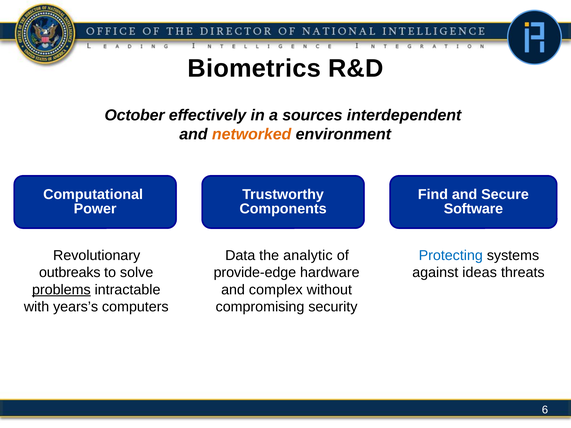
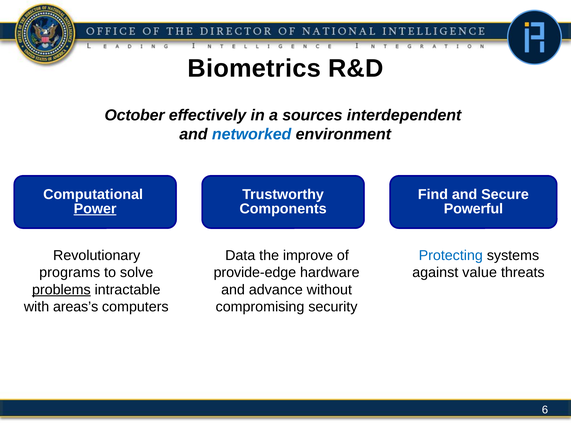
networked colour: orange -> blue (252, 134)
Power underline: none -> present (95, 209)
Software: Software -> Powerful (473, 209)
analytic: analytic -> improve (308, 256)
outbreaks: outbreaks -> programs (70, 273)
ideas: ideas -> value (480, 273)
complex: complex -> advance (276, 290)
years’s: years’s -> areas’s (76, 307)
